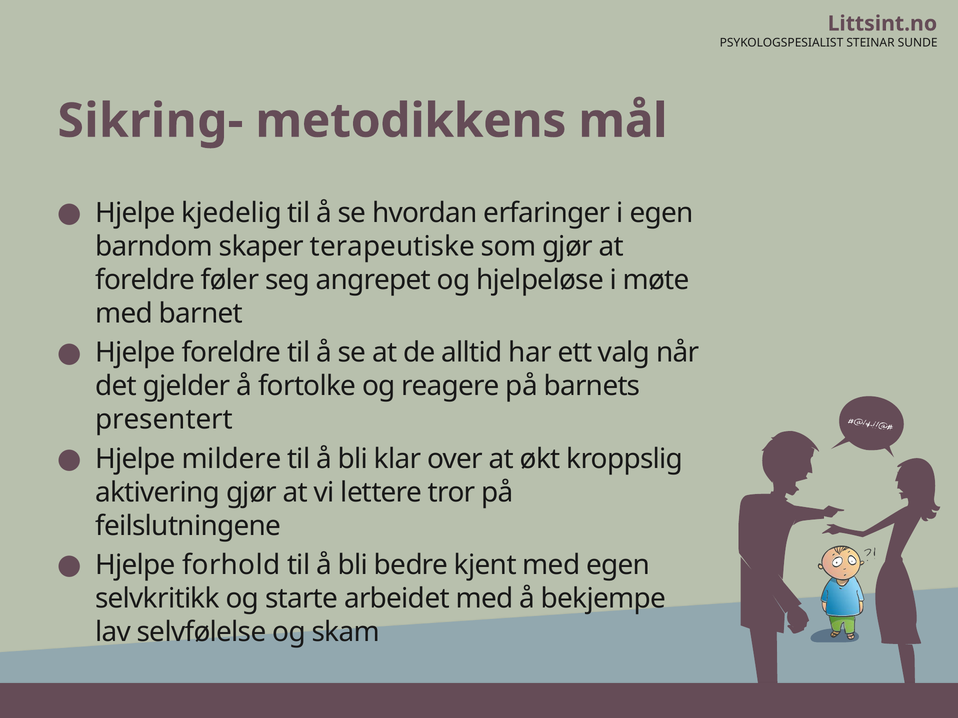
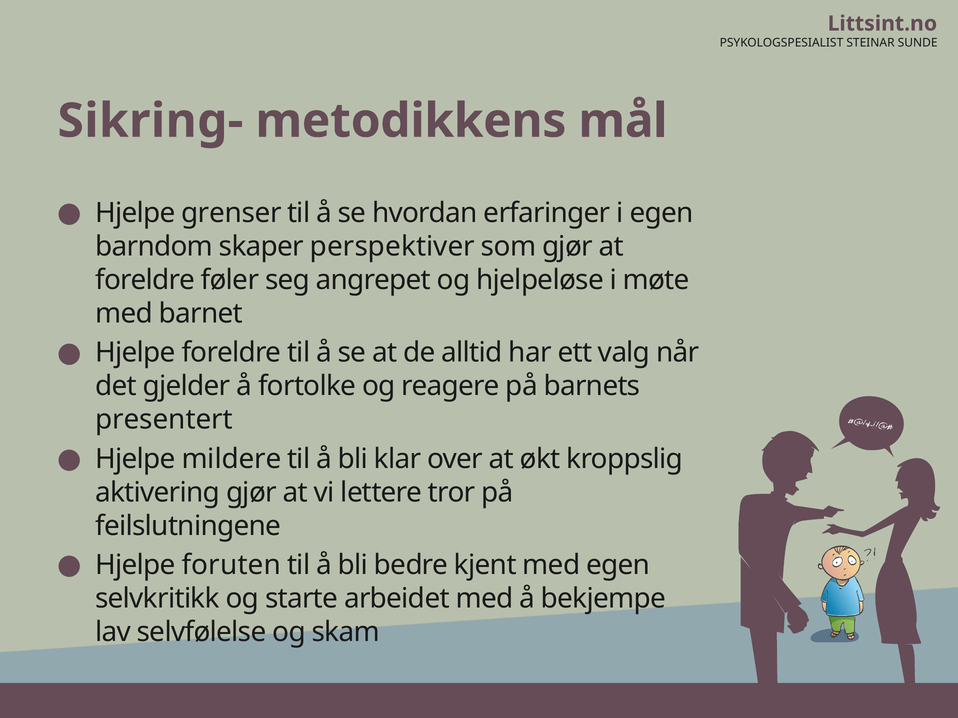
kjedelig: kjedelig -> grenser (231, 213)
terapeutiske: terapeutiske -> perspektiver (392, 247)
forhold: forhold -> foruten (231, 565)
